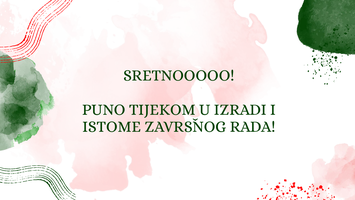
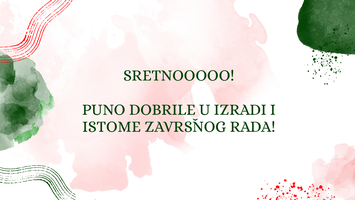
TIJEKOM: TIJEKOM -> DOBRILE (162, 109)
